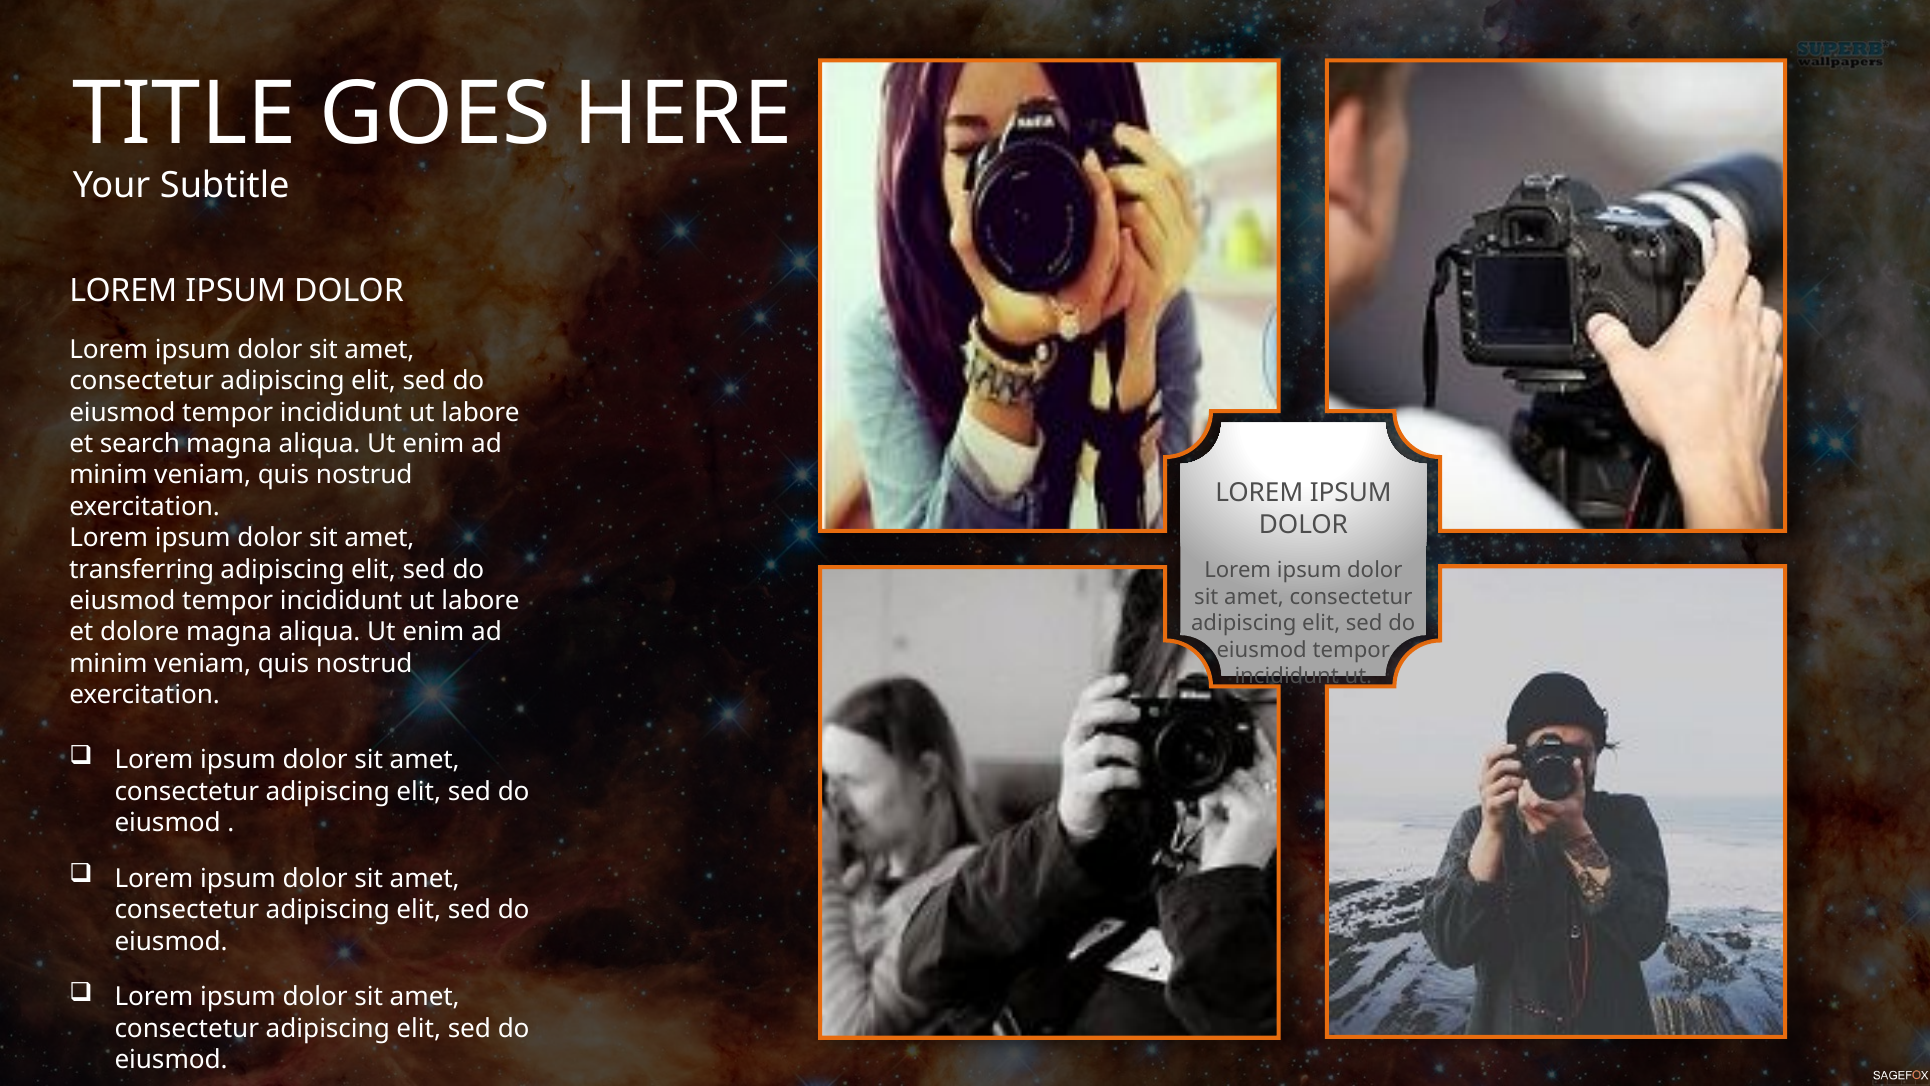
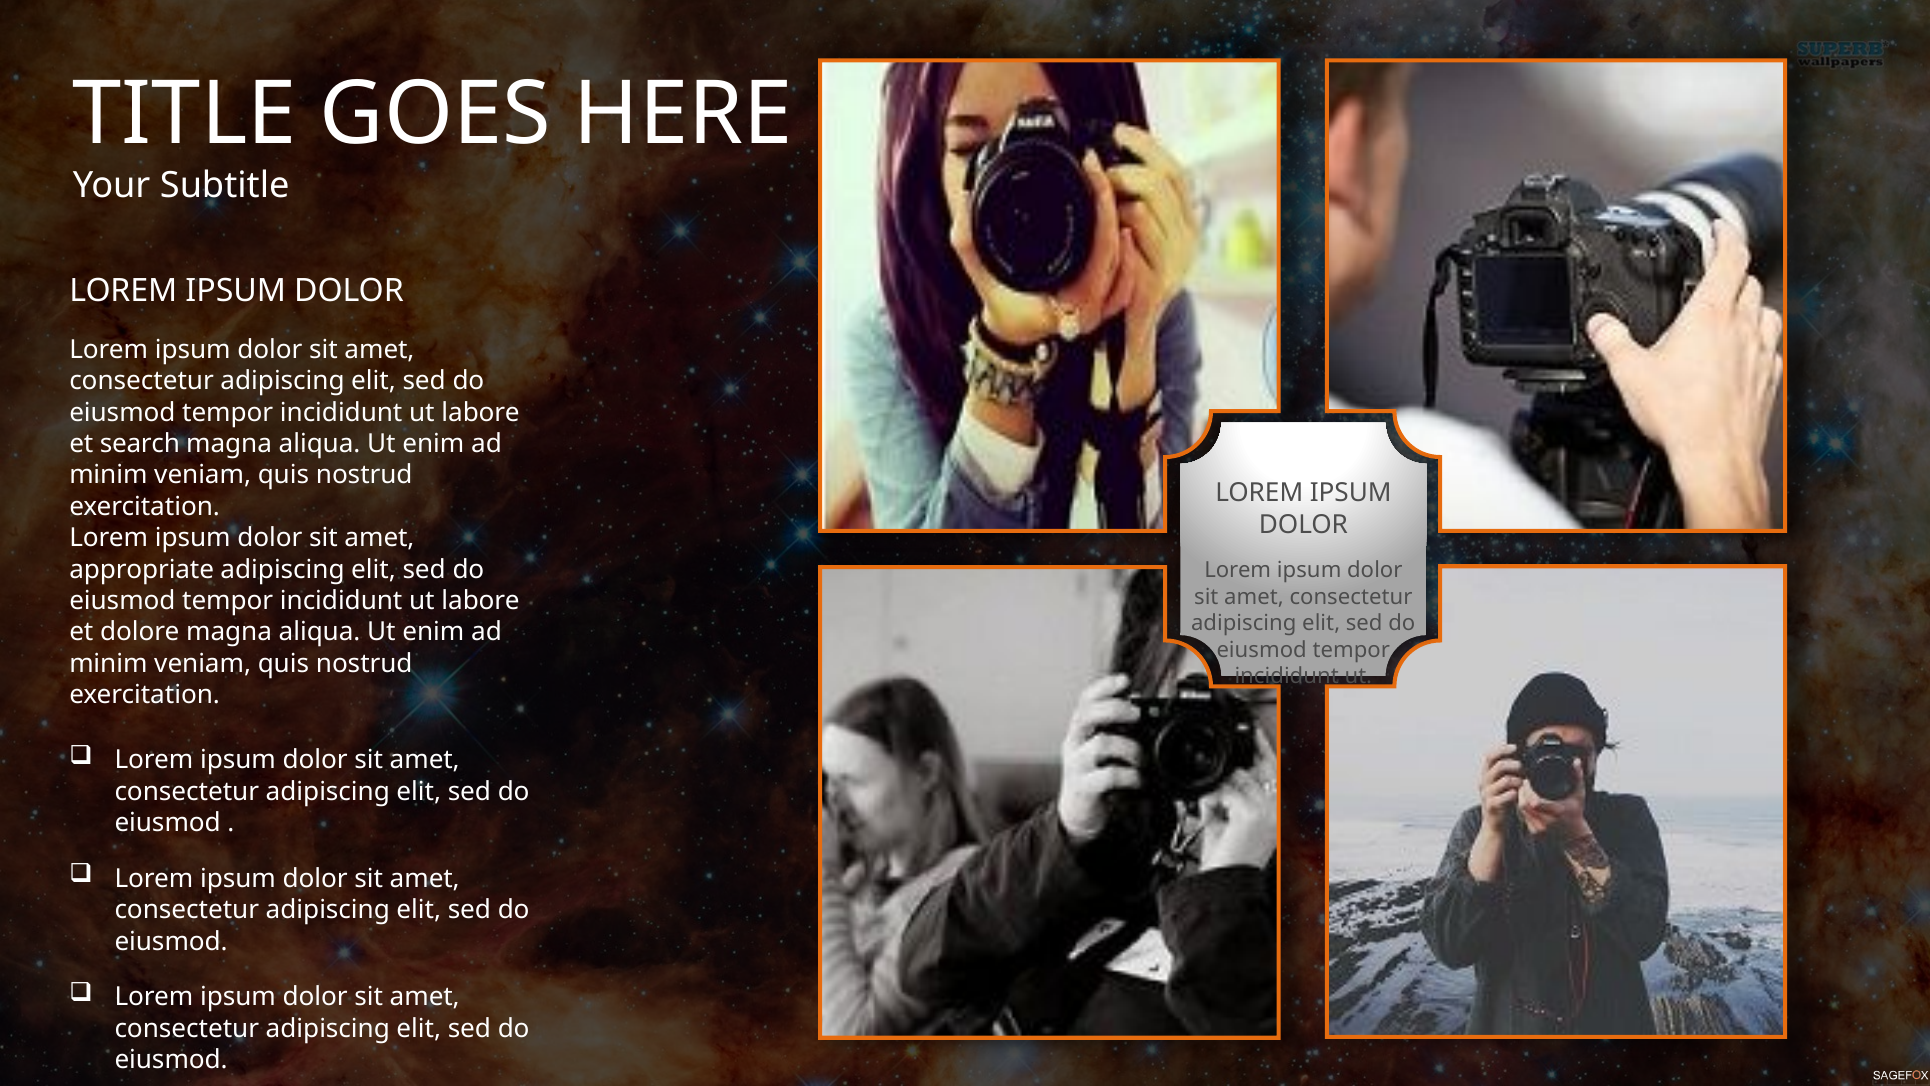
transferring: transferring -> appropriate (142, 569)
